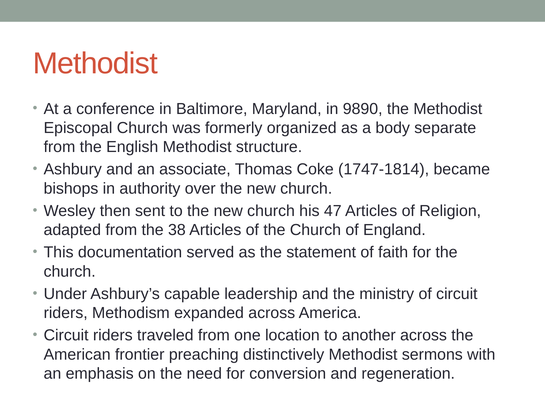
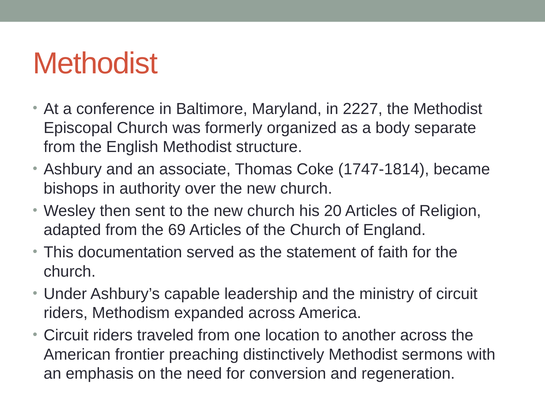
9890: 9890 -> 2227 (363, 109)
47: 47 -> 20 (333, 211)
38: 38 -> 69 (177, 230)
